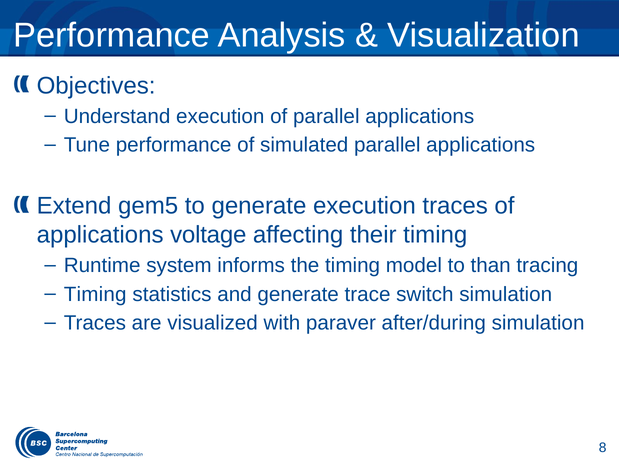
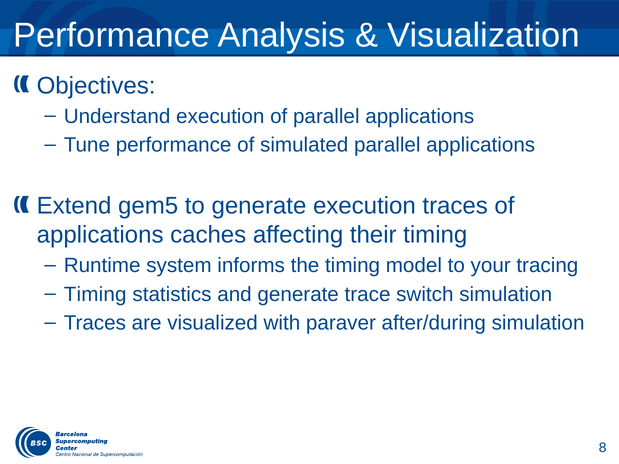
voltage: voltage -> caches (208, 235)
than: than -> your (491, 266)
